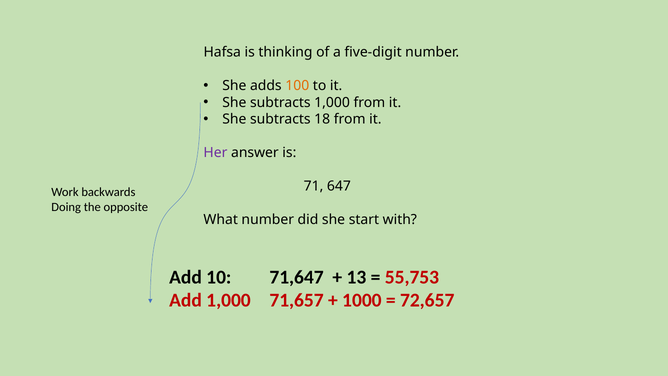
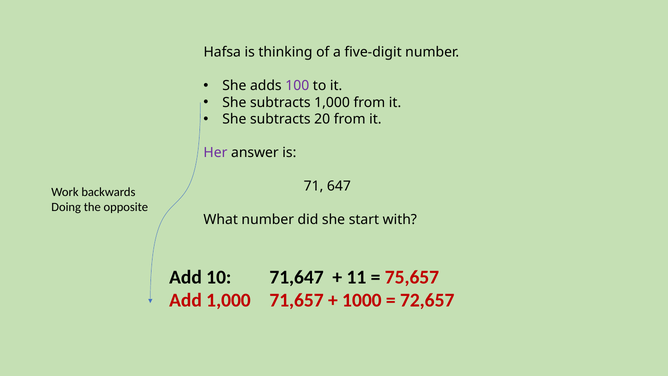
100 colour: orange -> purple (297, 86)
18: 18 -> 20 (322, 119)
13: 13 -> 11 (356, 277)
55,753: 55,753 -> 75,657 (412, 277)
